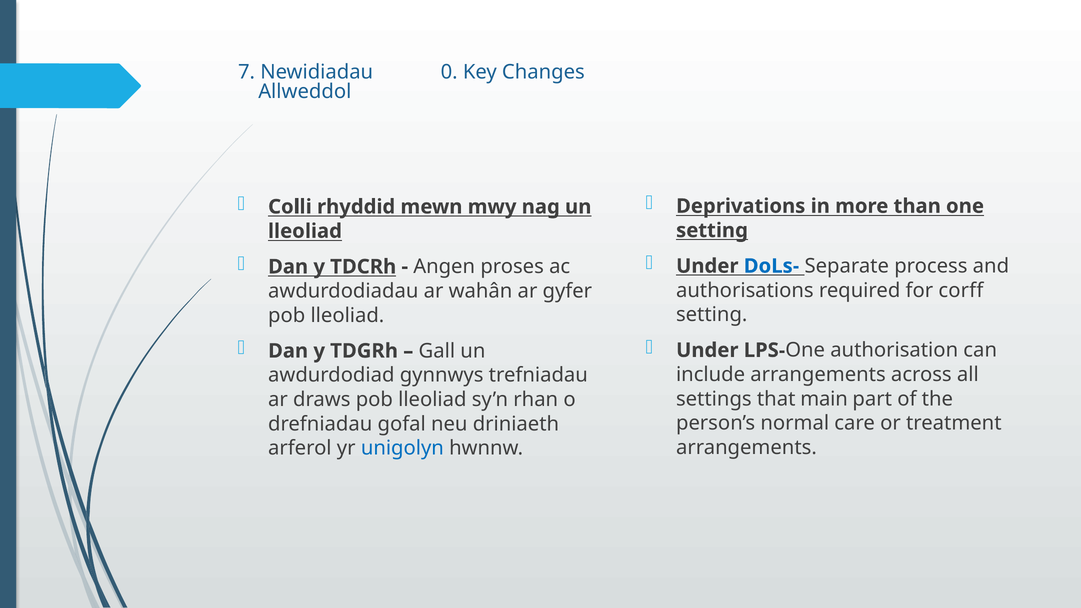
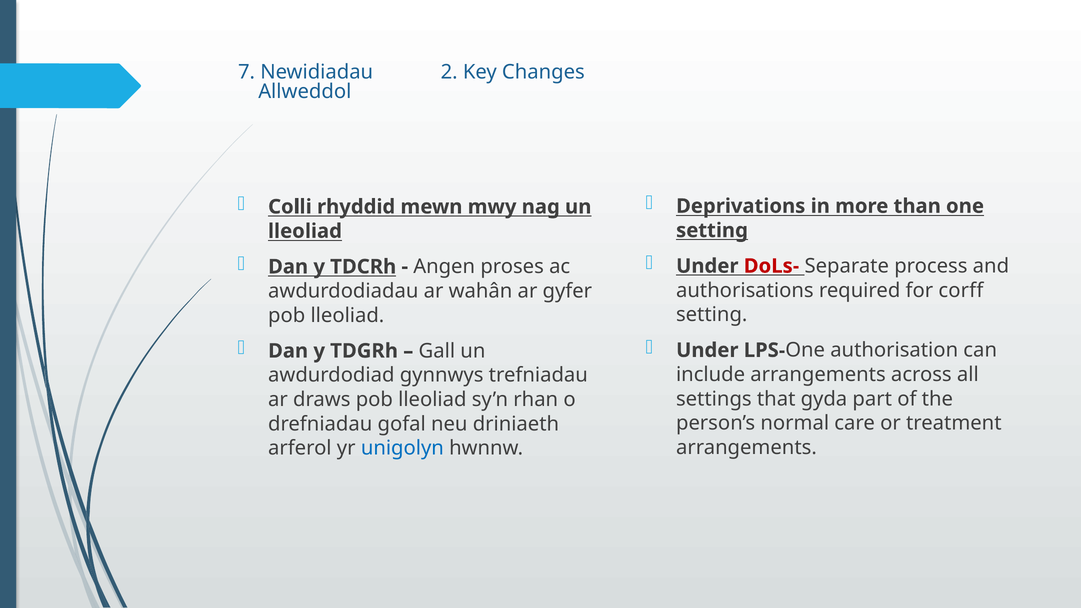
0: 0 -> 2 (449, 72)
DoLs- colour: blue -> red (771, 266)
main: main -> gyda (824, 399)
